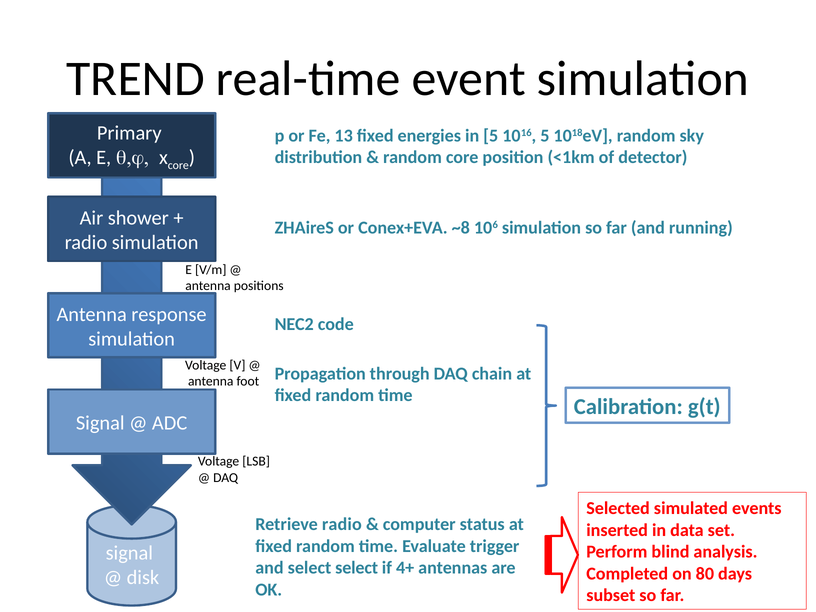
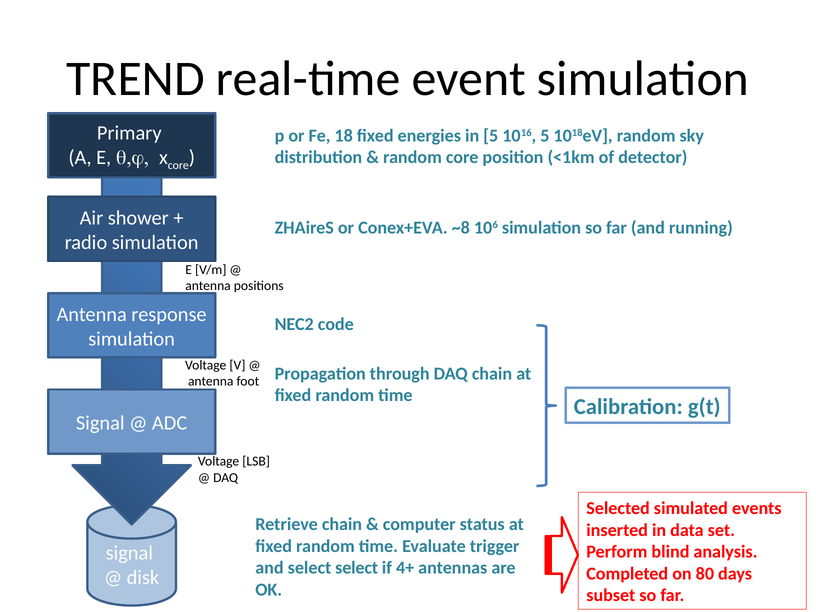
13: 13 -> 18 (344, 136)
Retrieve radio: radio -> chain (342, 524)
